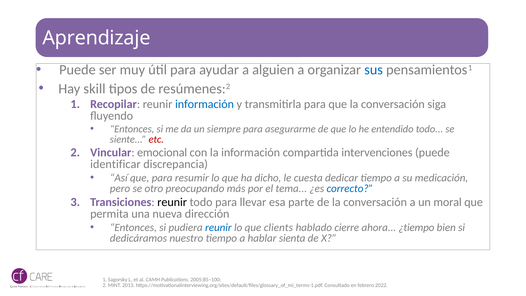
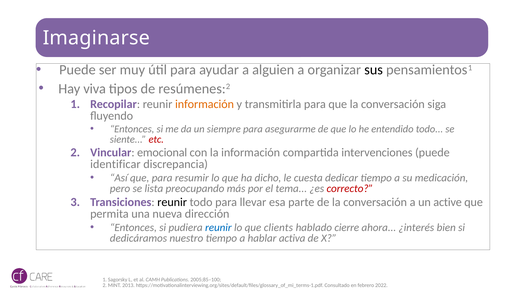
Aprendizaje: Aprendizaje -> Imaginarse (96, 38)
sus colour: blue -> black (374, 70)
skill: skill -> viva (95, 89)
información colour: blue -> orange (205, 104)
otro: otro -> lista (154, 189)
correcto colour: blue -> red (350, 189)
moral: moral -> active (448, 202)
¿tiempo: ¿tiempo -> ¿interés (416, 228)
sienta: sienta -> activa (292, 238)
